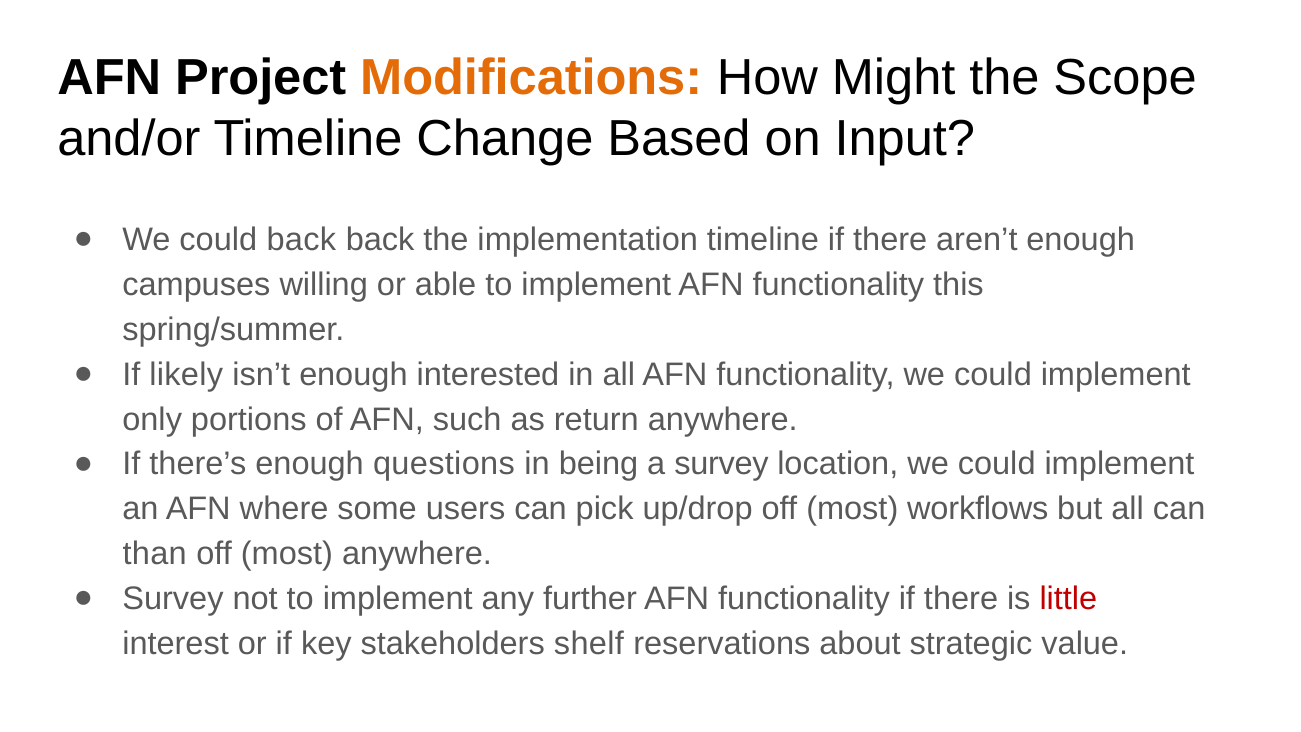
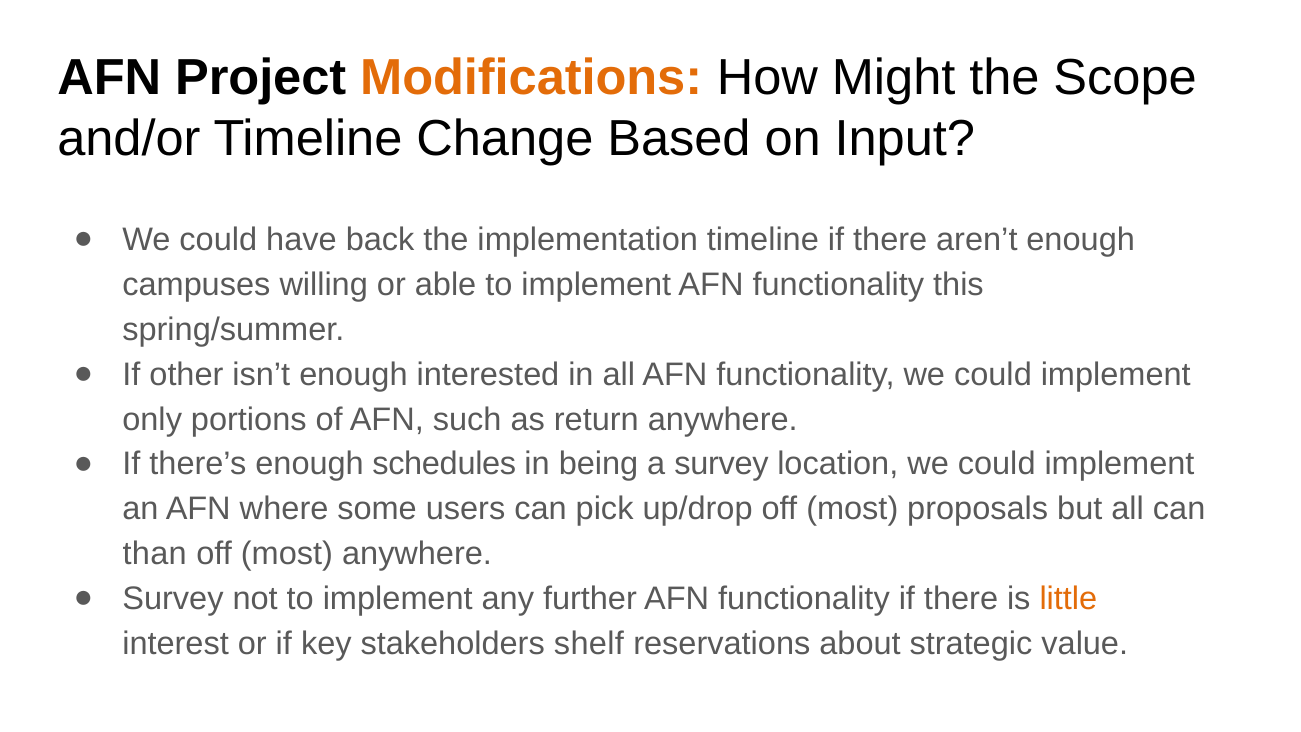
could back: back -> have (301, 240)
likely: likely -> other (186, 374)
questions: questions -> schedules (444, 464)
workflows: workflows -> proposals (978, 509)
little colour: red -> orange (1068, 599)
